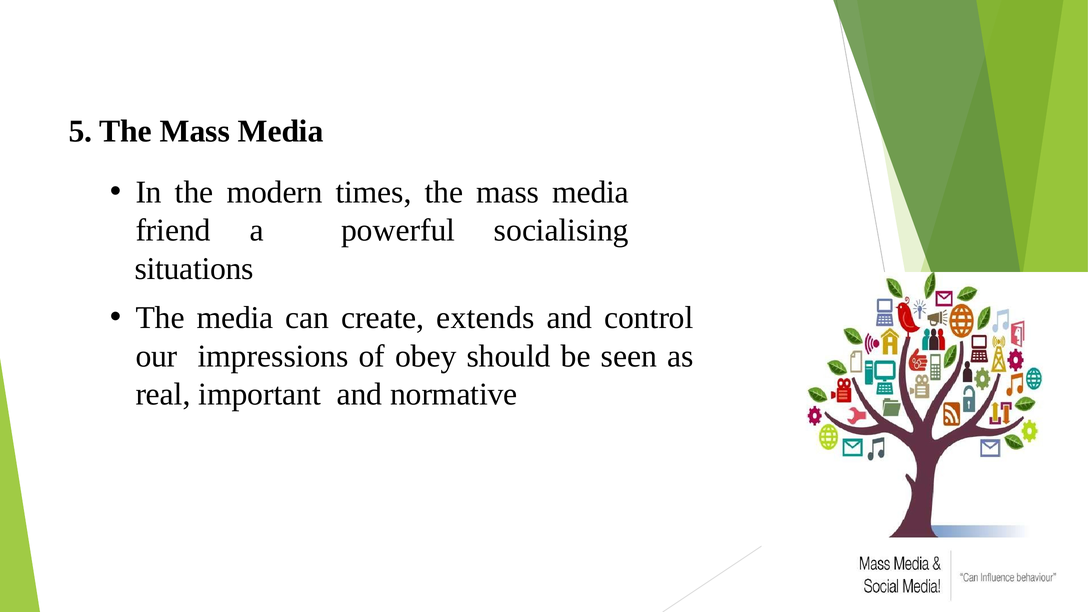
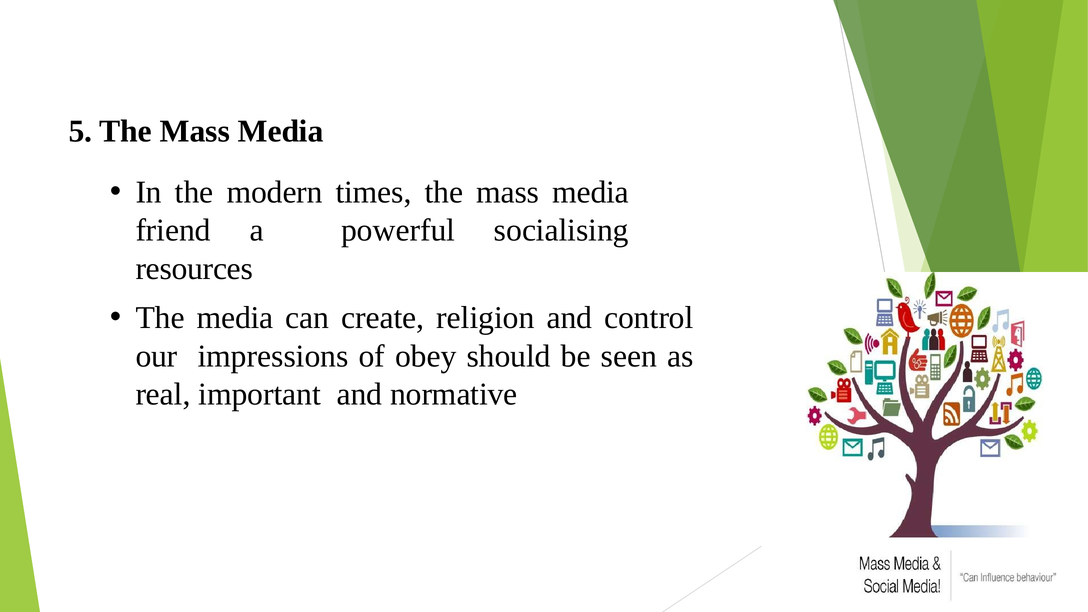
situations: situations -> resources (194, 269)
extends: extends -> religion (486, 318)
